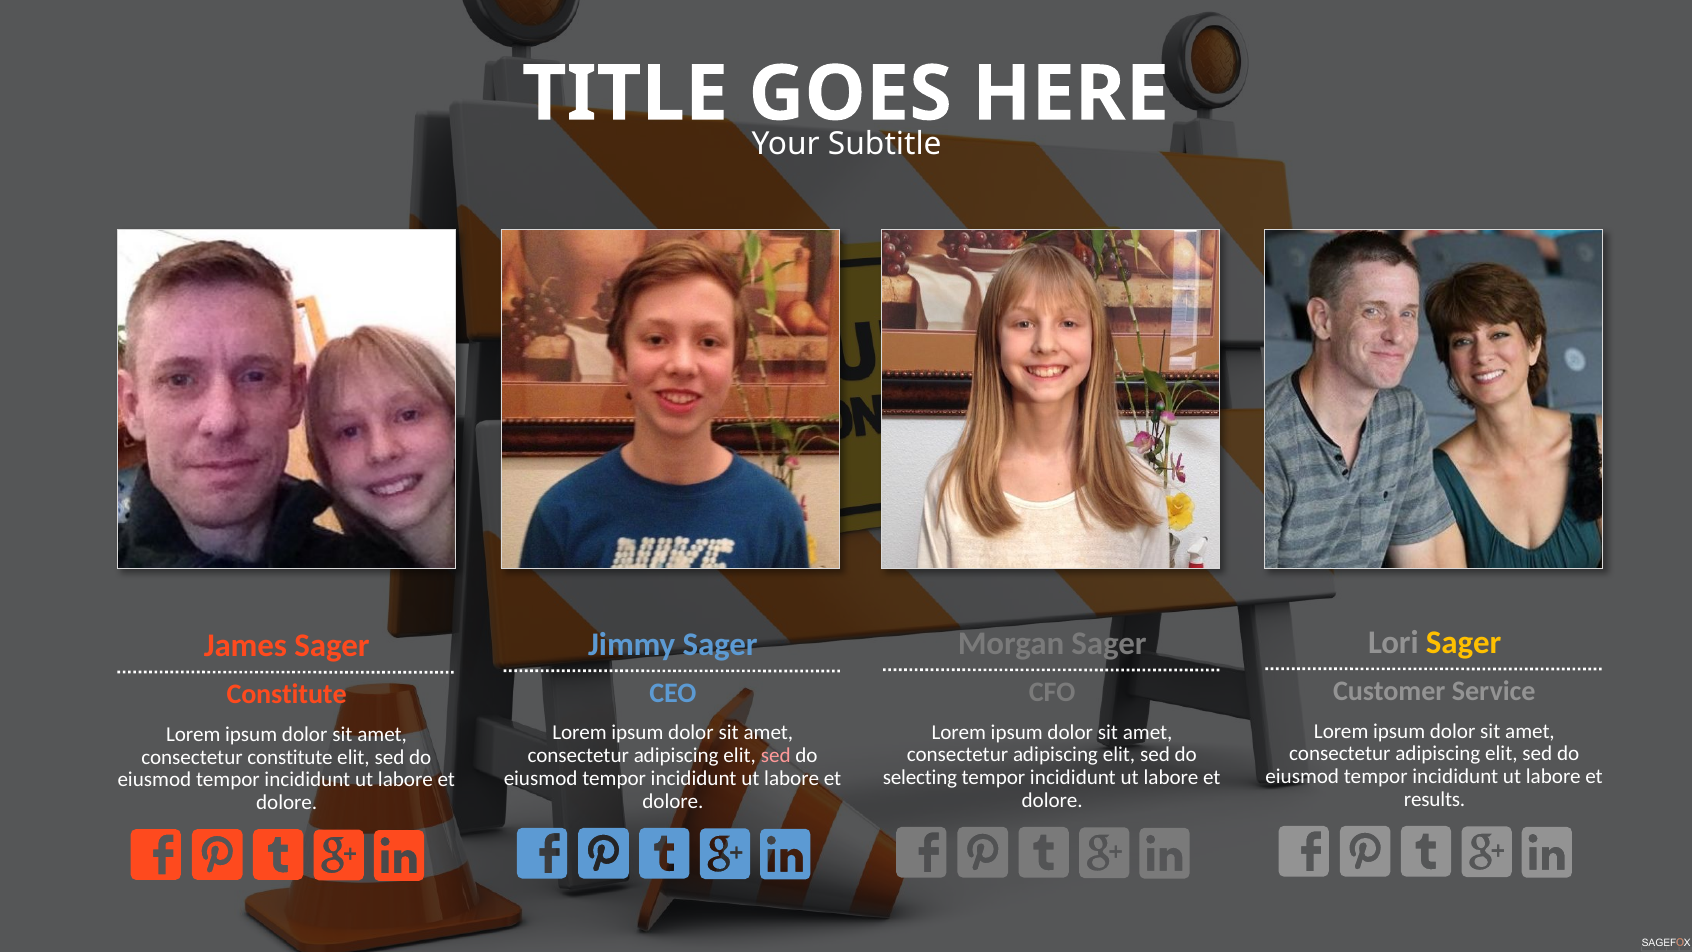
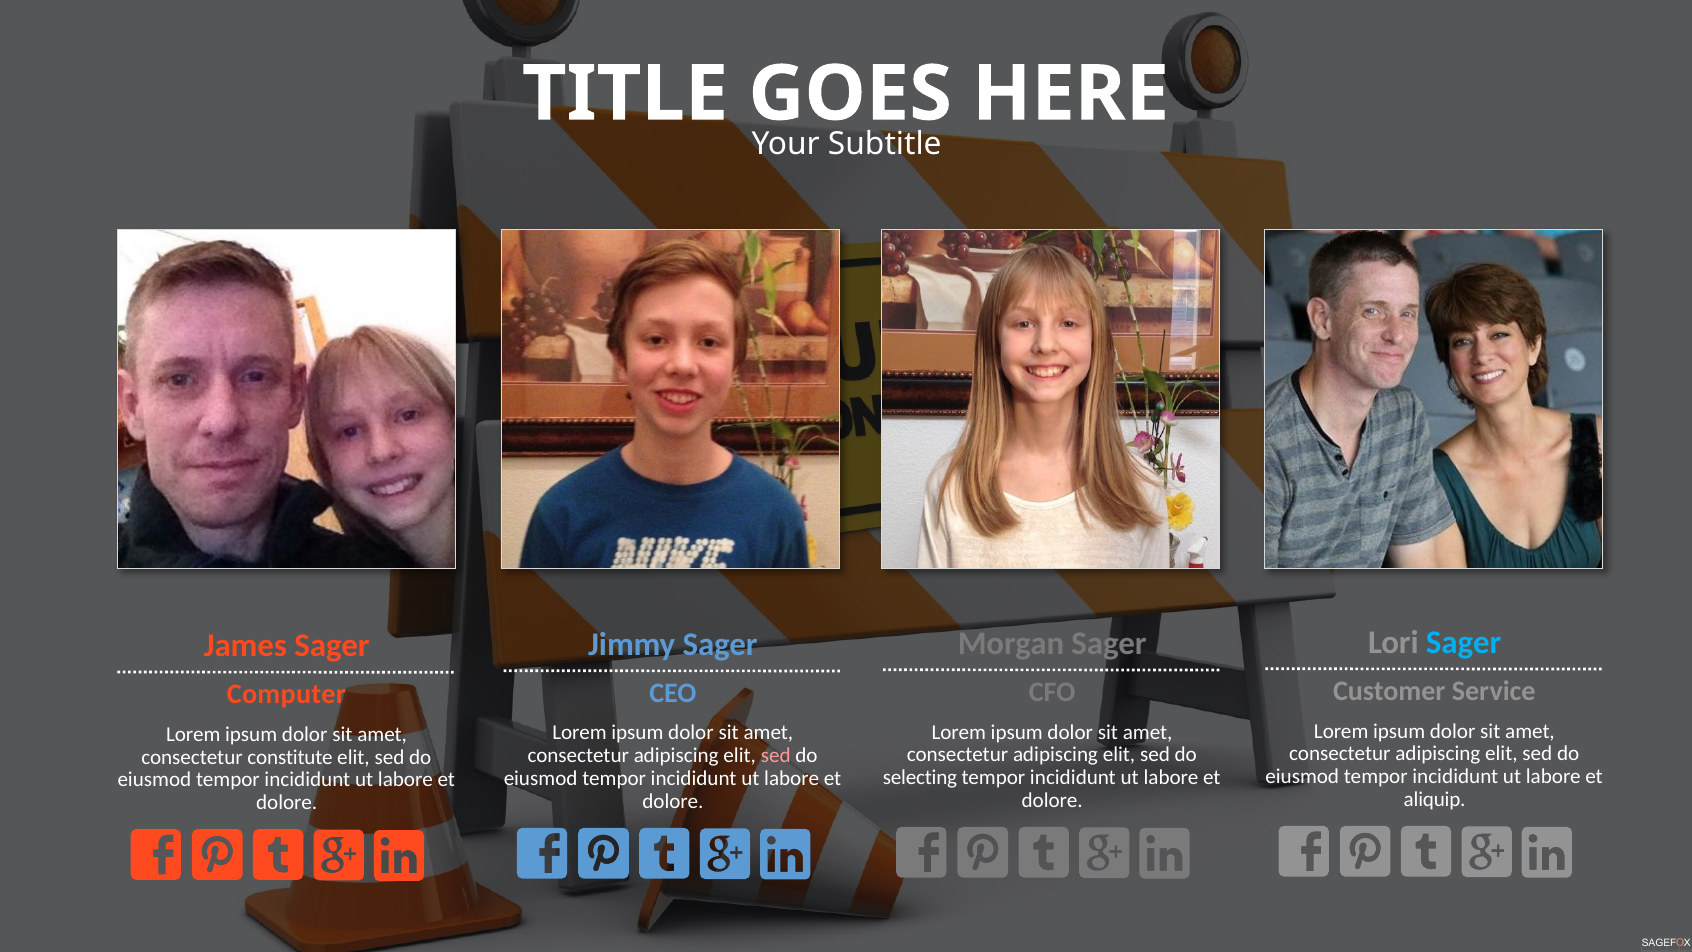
Sager colour: yellow -> light blue (1464, 642)
Constitute: Constitute -> Computer (286, 694)
results: results -> aliquip (1435, 799)
